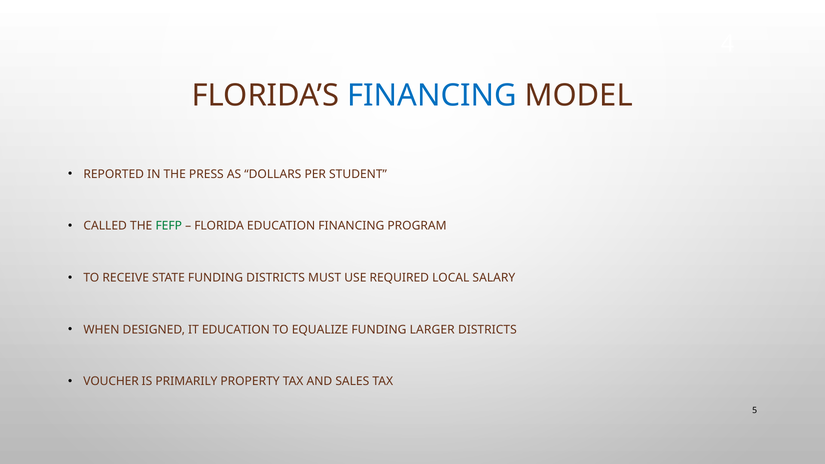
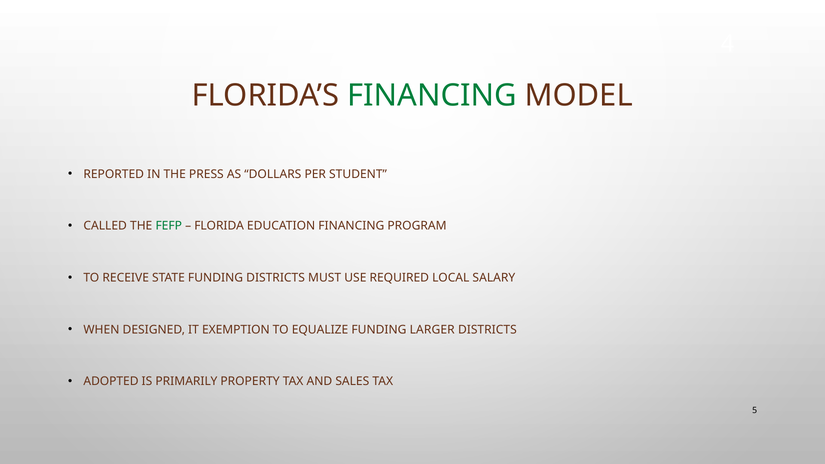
FINANCING colour: blue -> green (432, 96)
IT EDUCATION: EDUCATION -> EXEMPTION (236, 330)
VOUCHER: VOUCHER -> ADOPTED (111, 382)
